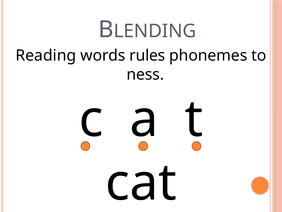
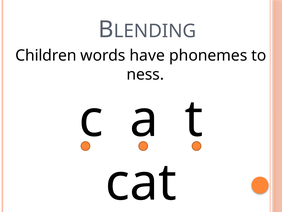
Reading: Reading -> Children (46, 55)
rules: rules -> have (147, 55)
